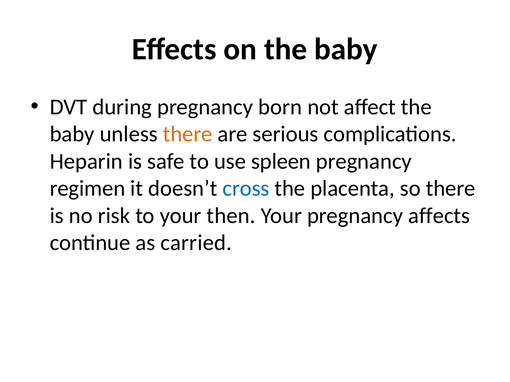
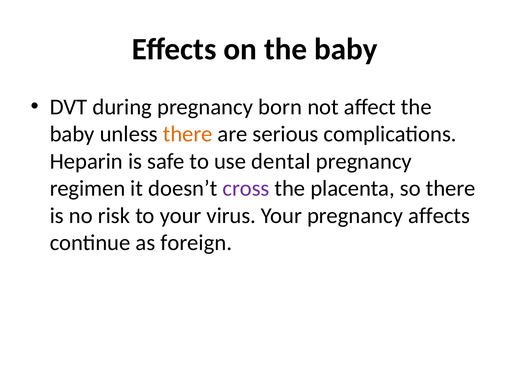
spleen: spleen -> dental (281, 161)
cross colour: blue -> purple (246, 189)
then: then -> virus (231, 216)
carried: carried -> foreign (196, 243)
